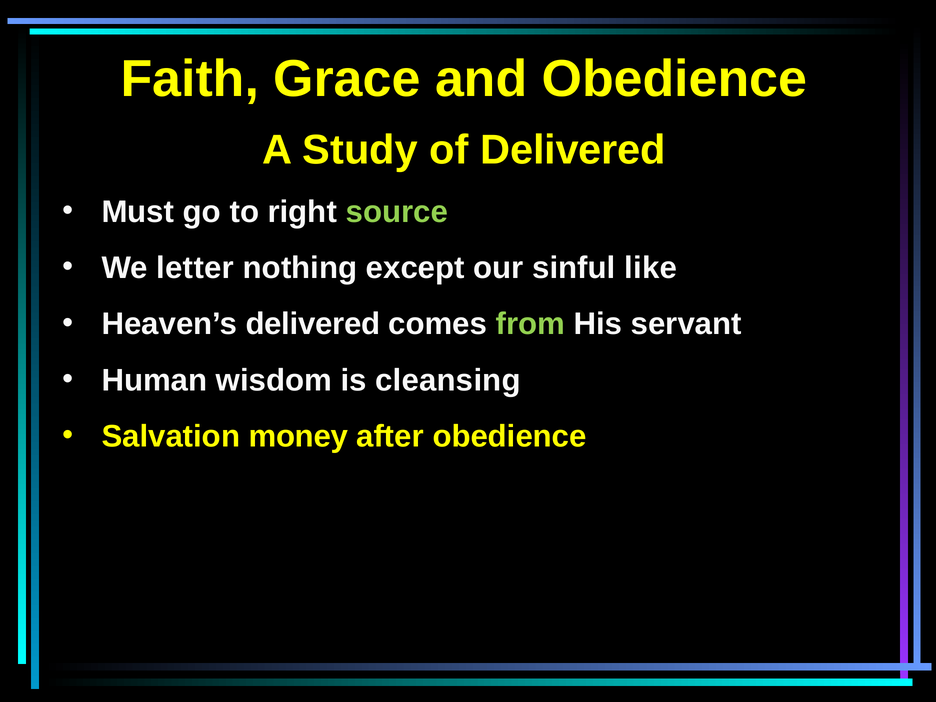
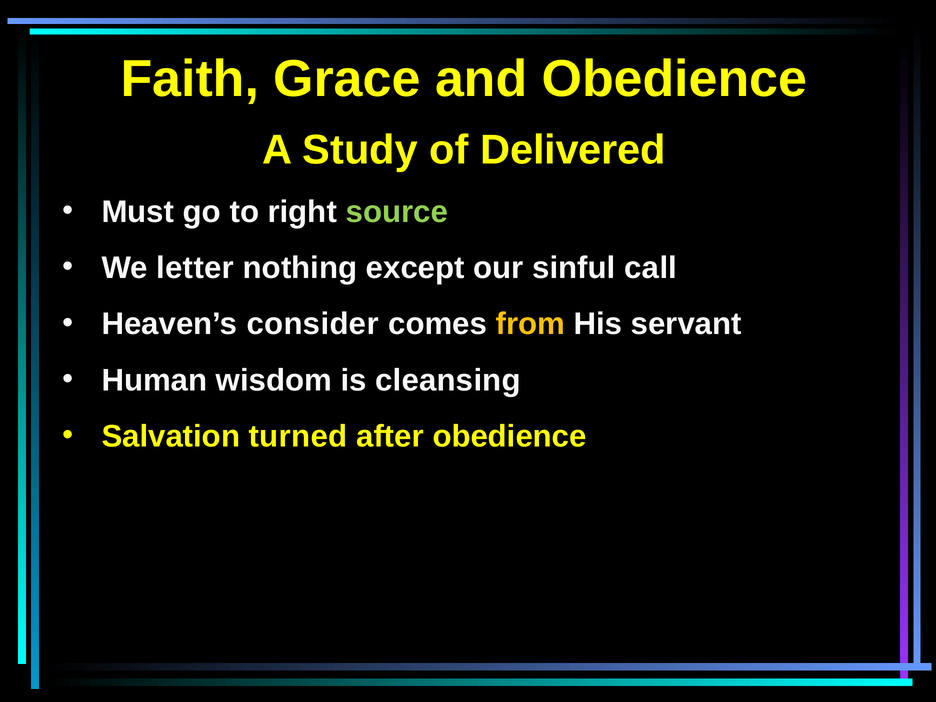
like: like -> call (651, 268)
Heaven’s delivered: delivered -> consider (313, 324)
from colour: light green -> yellow (530, 324)
money: money -> turned (298, 436)
